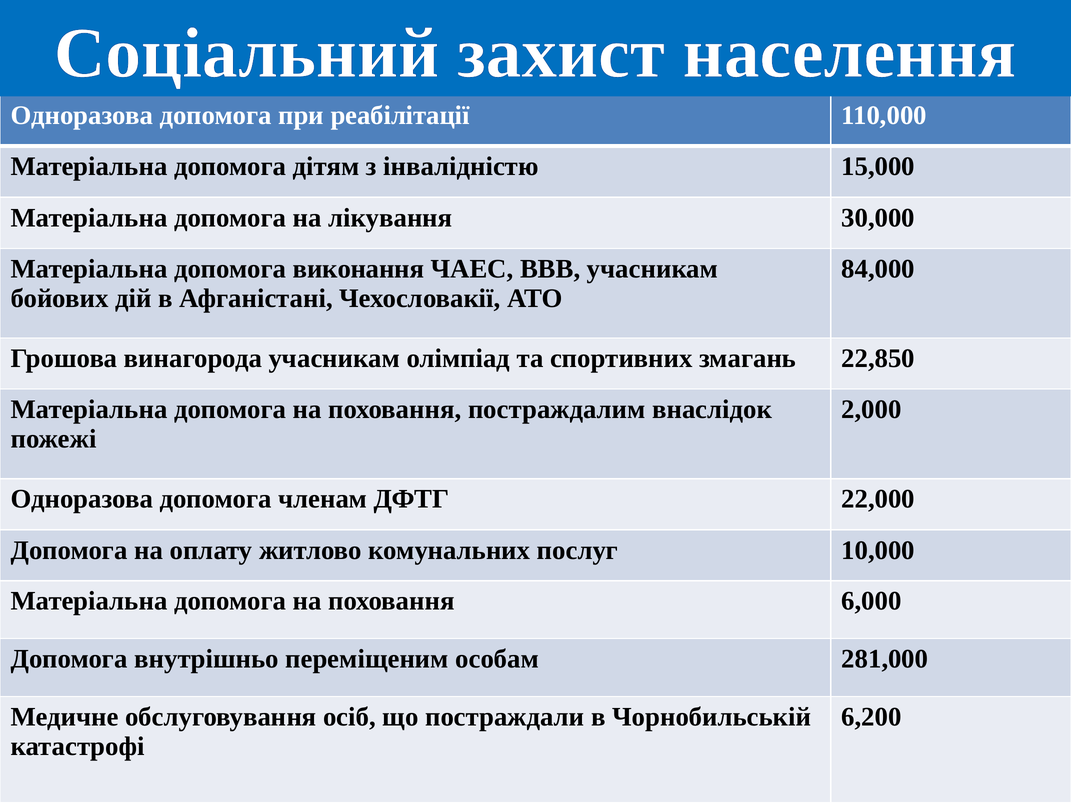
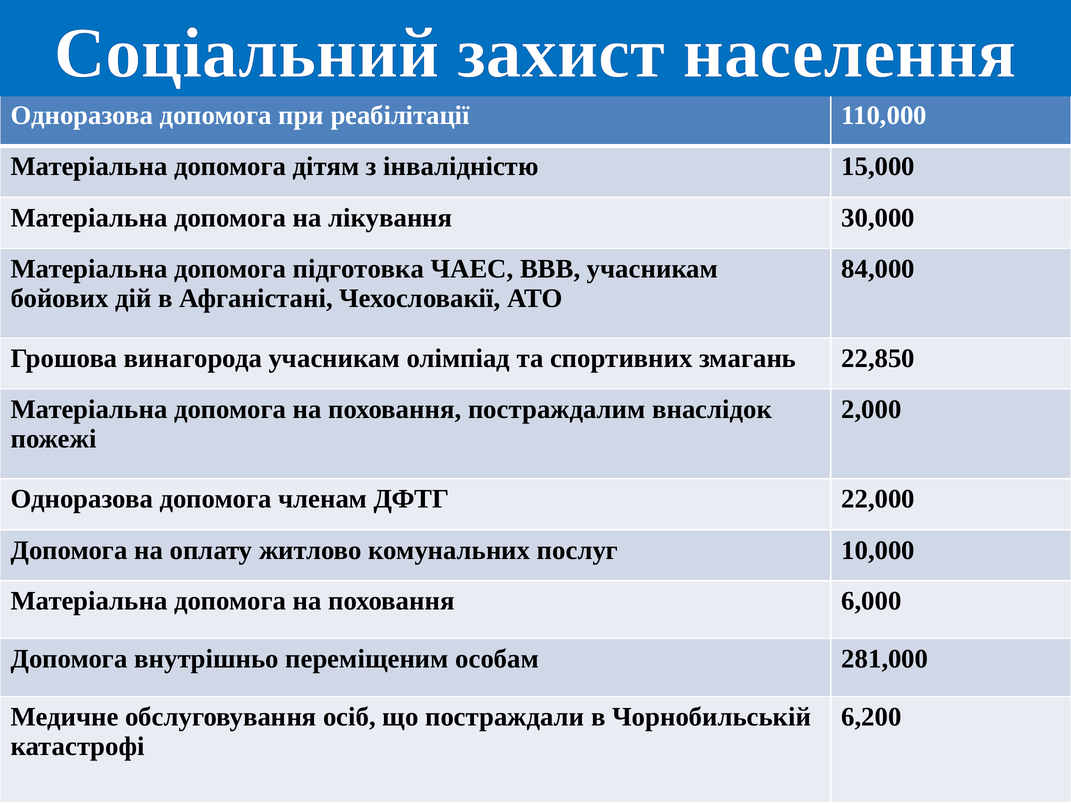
виконання: виконання -> підготовка (358, 269)
